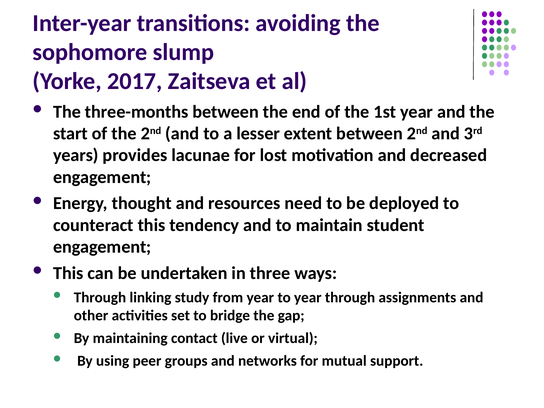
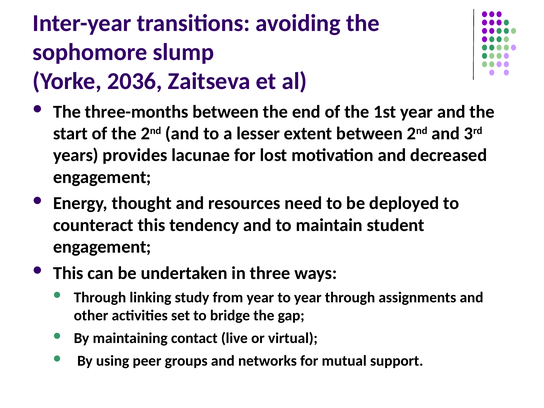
2017: 2017 -> 2036 (135, 81)
